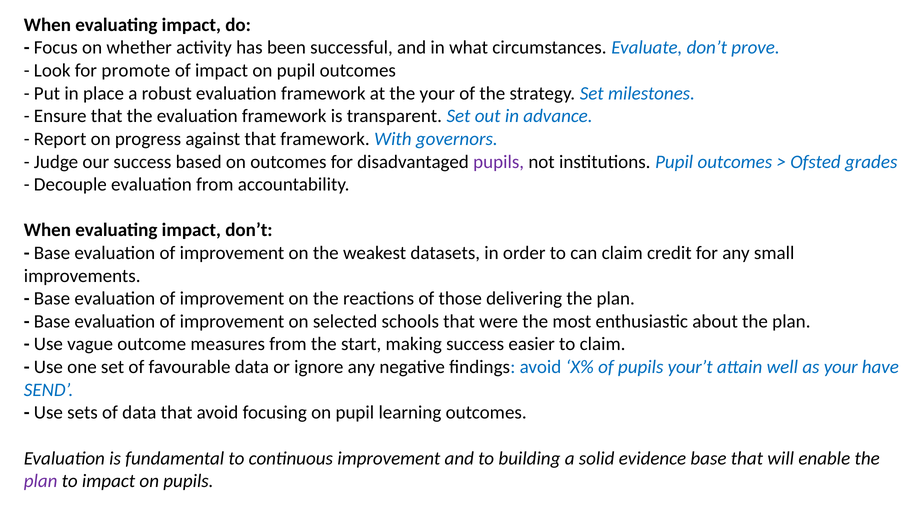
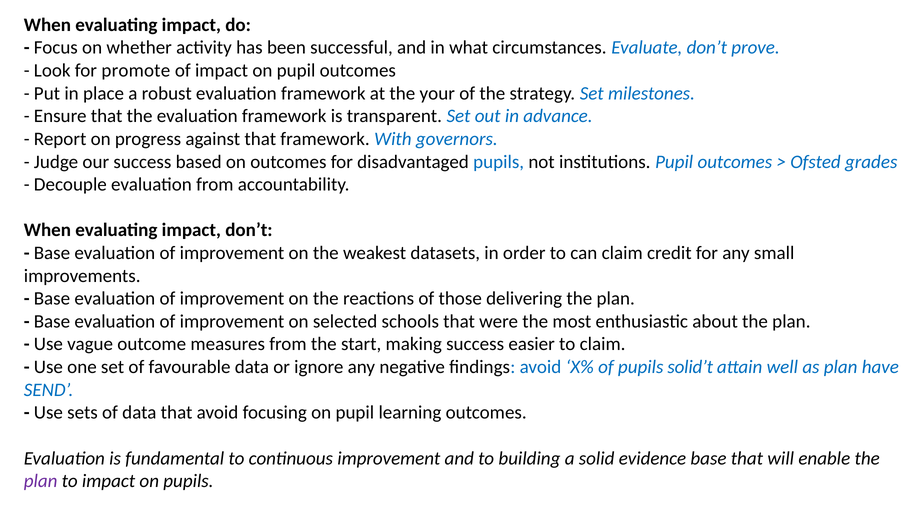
pupils colour: purple -> blue (499, 162)
your’t: your’t -> solid’t (690, 367)
as your: your -> plan (841, 367)
